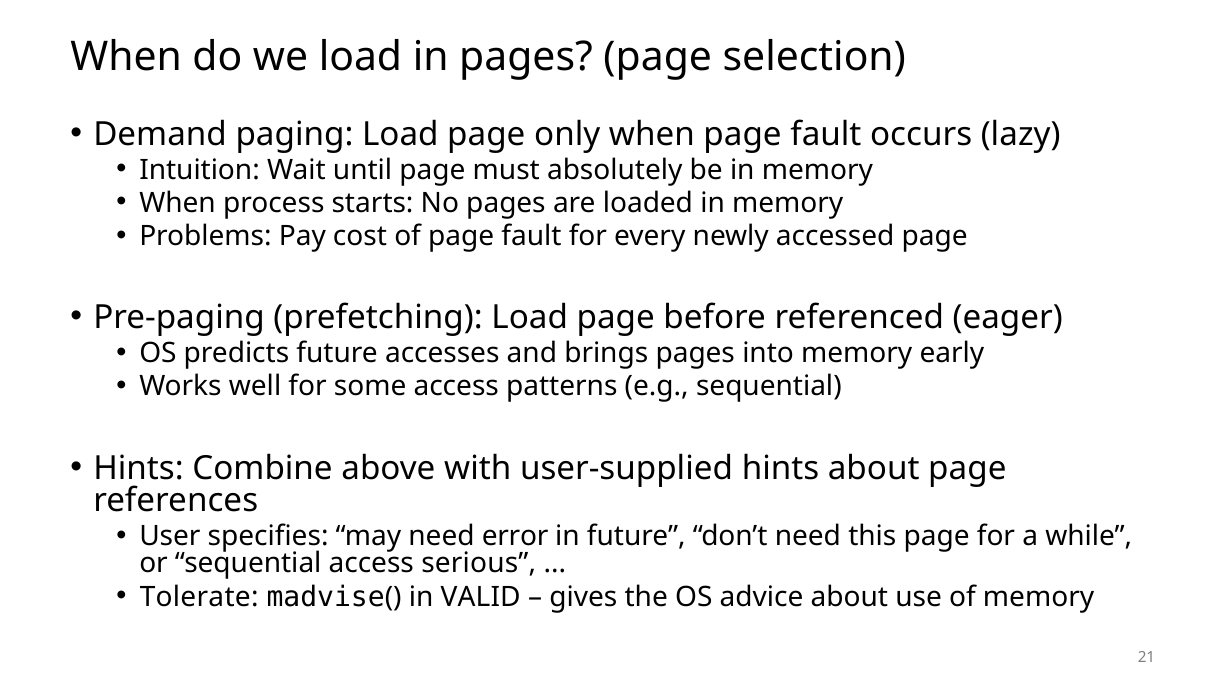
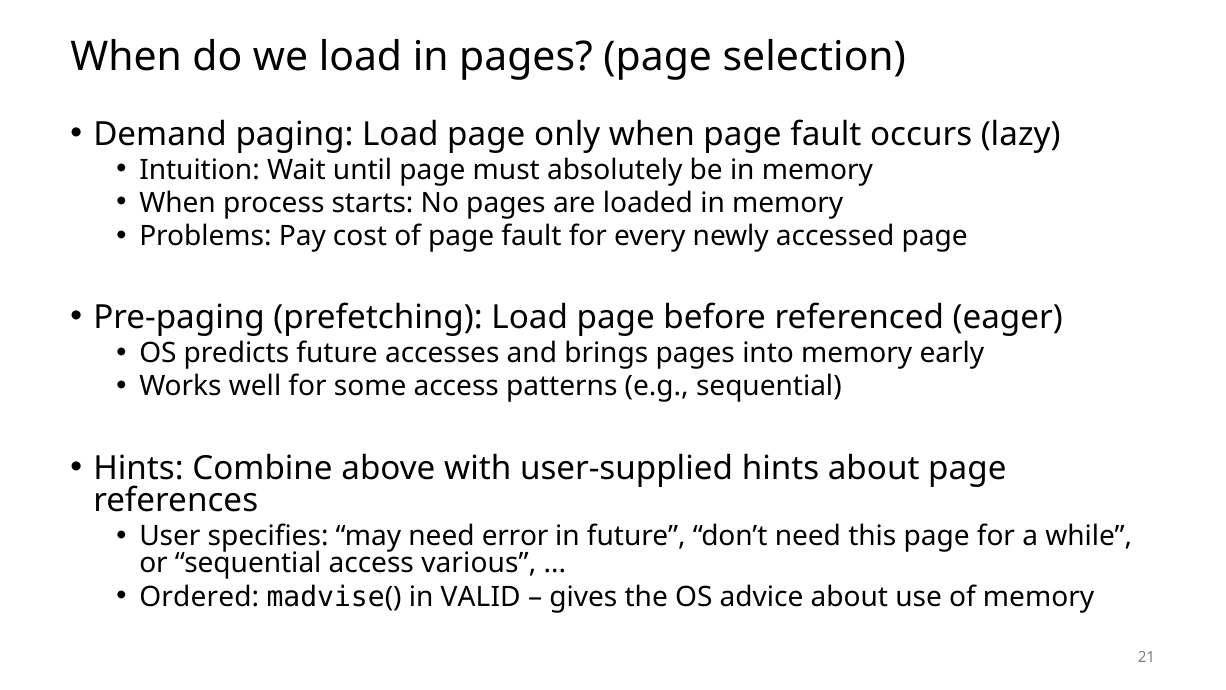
serious: serious -> various (479, 563)
Tolerate: Tolerate -> Ordered (199, 596)
